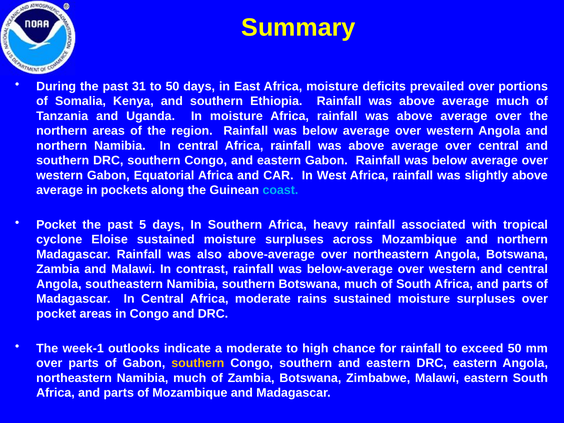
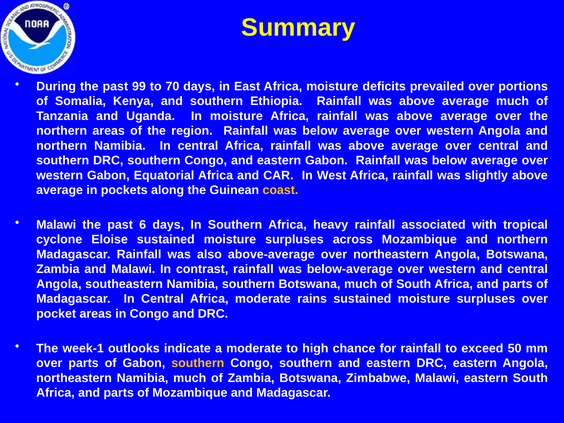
31: 31 -> 99 (139, 86)
to 50: 50 -> 70 (172, 86)
coast colour: light blue -> yellow (280, 190)
Pocket: Pocket -> Malawi (56, 225)
5: 5 -> 6 (143, 225)
